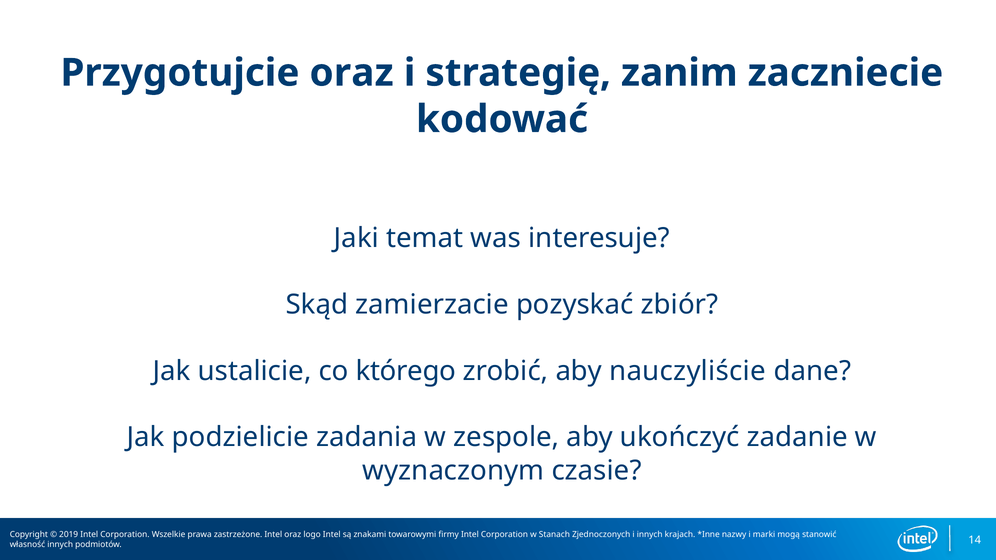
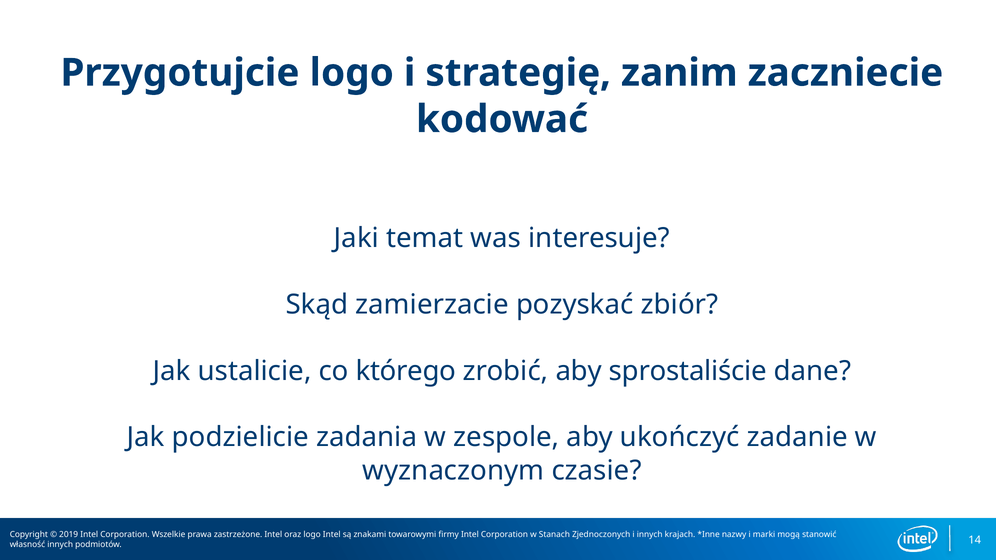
Przygotujcie oraz: oraz -> logo (352, 73)
nauczyliście: nauczyliście -> sprostaliście (688, 371)
